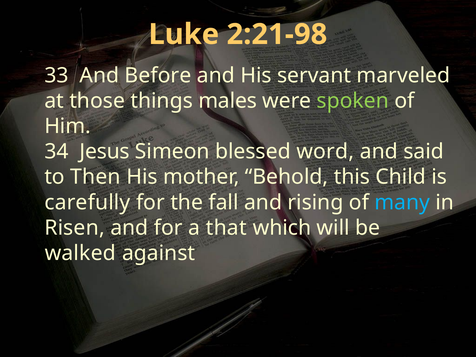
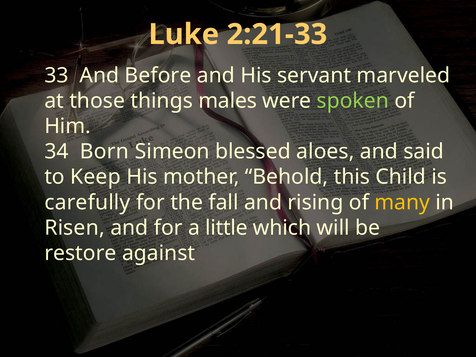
2:21-98: 2:21-98 -> 2:21-33 (277, 34)
Jesus: Jesus -> Born (104, 152)
word: word -> aloes (325, 152)
Then: Then -> Keep (95, 177)
many colour: light blue -> yellow (402, 202)
that: that -> little (226, 228)
walked: walked -> restore (80, 253)
